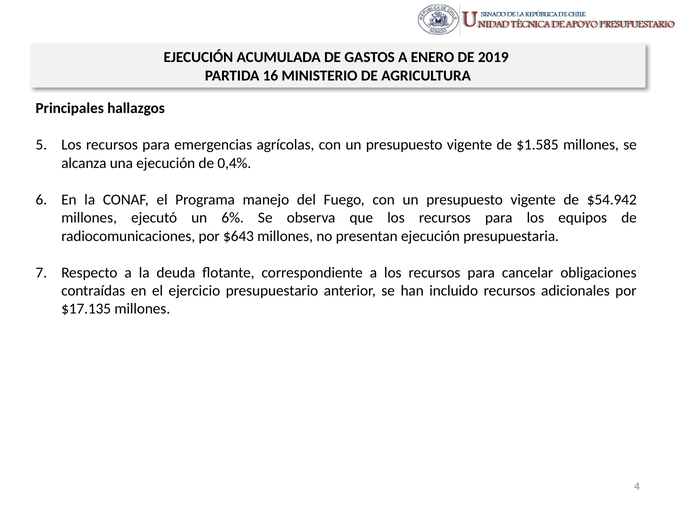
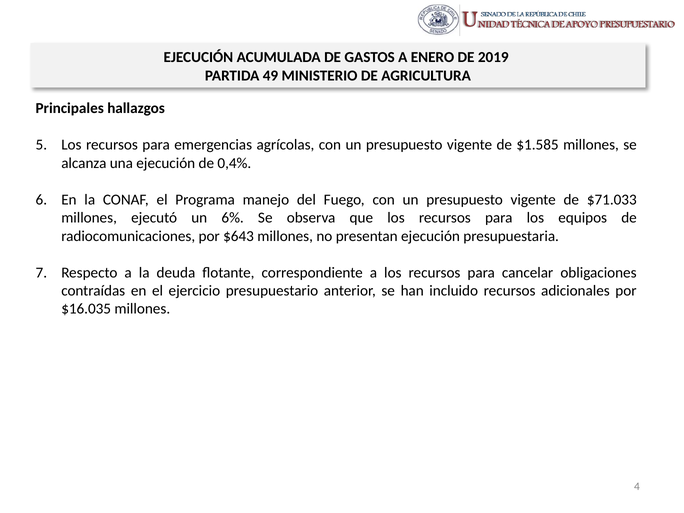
16: 16 -> 49 (270, 76)
$54.942: $54.942 -> $71.033 (612, 200)
$17.135: $17.135 -> $16.035 (86, 309)
